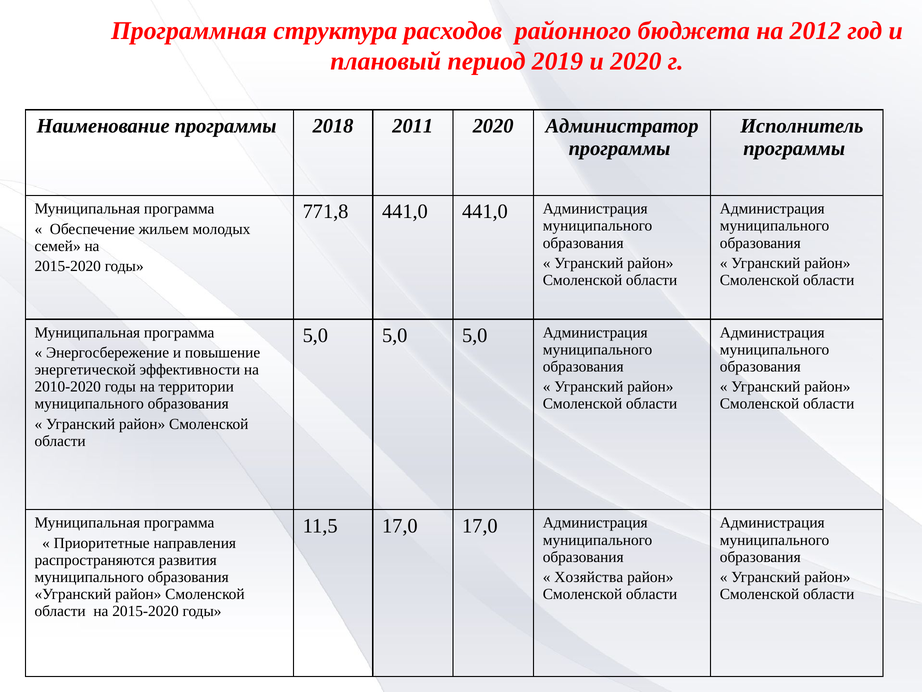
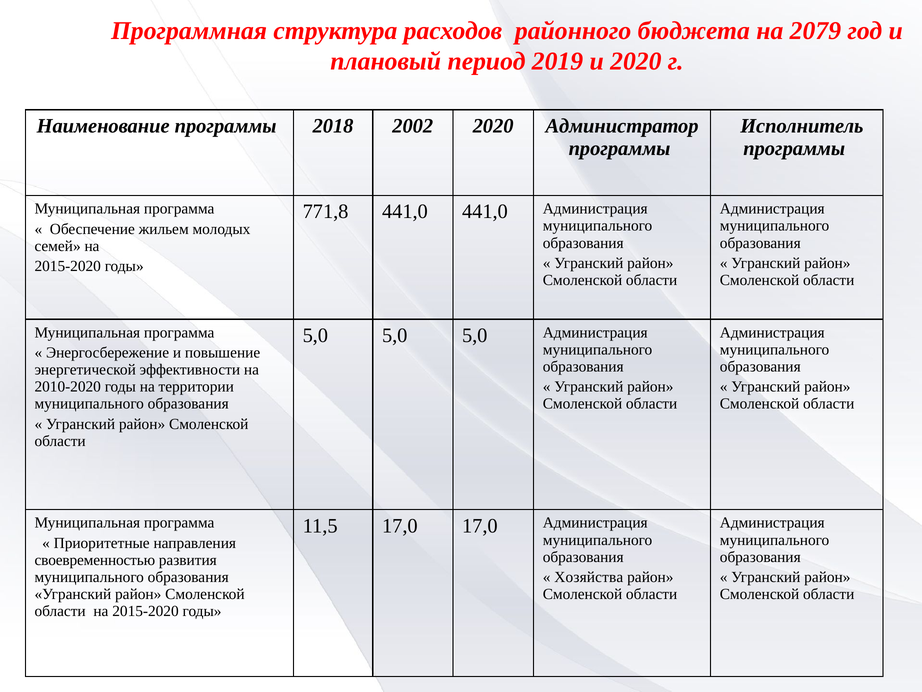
2012: 2012 -> 2079 (815, 31)
2011: 2011 -> 2002 (413, 126)
распространяются: распространяются -> своевременностью (95, 560)
